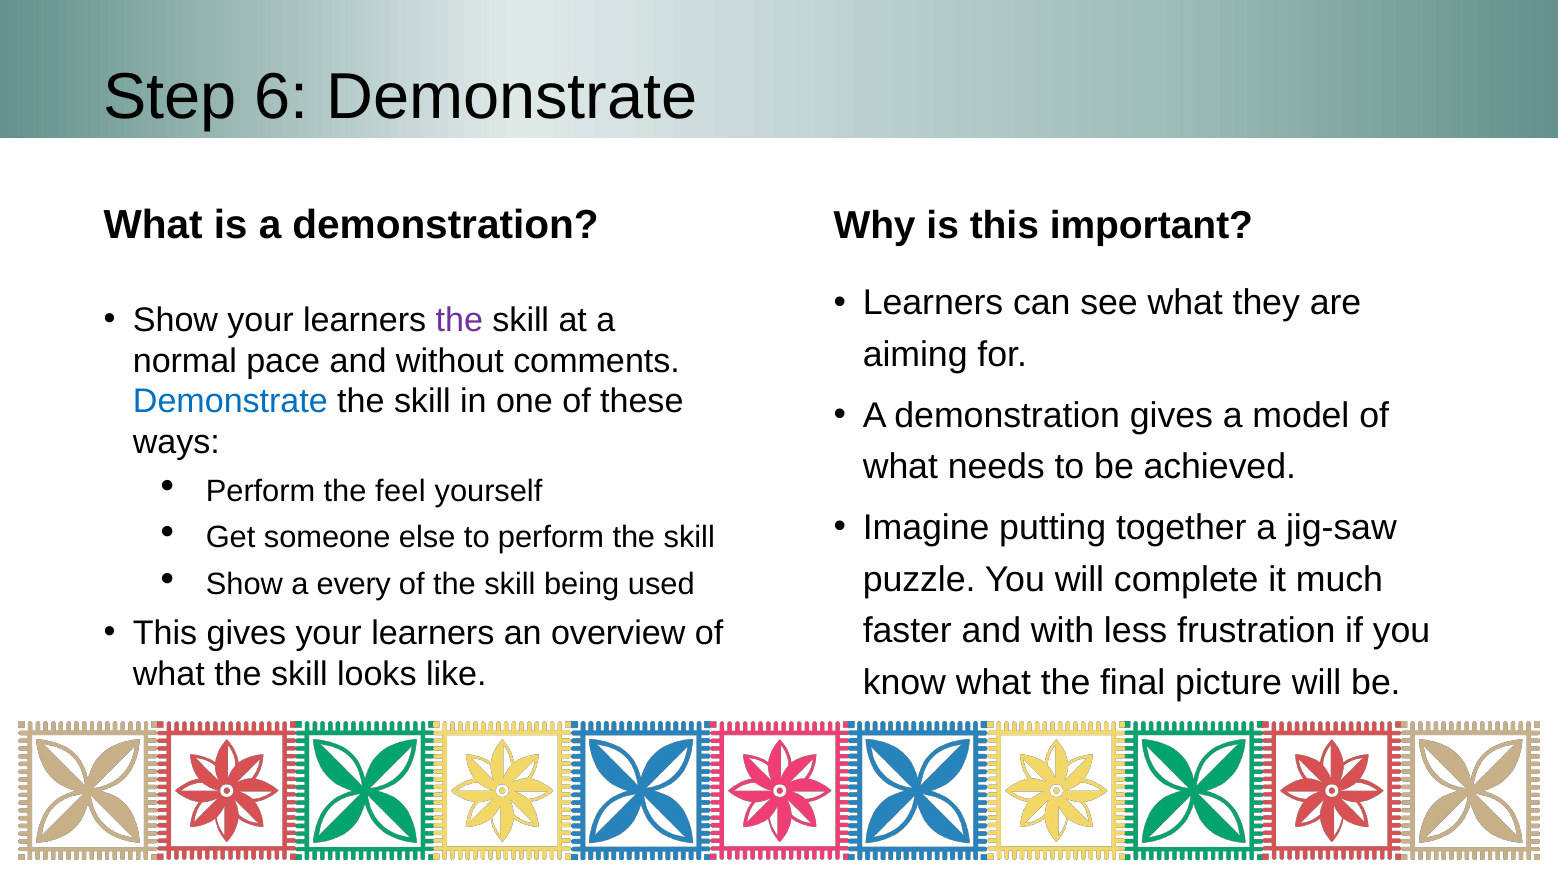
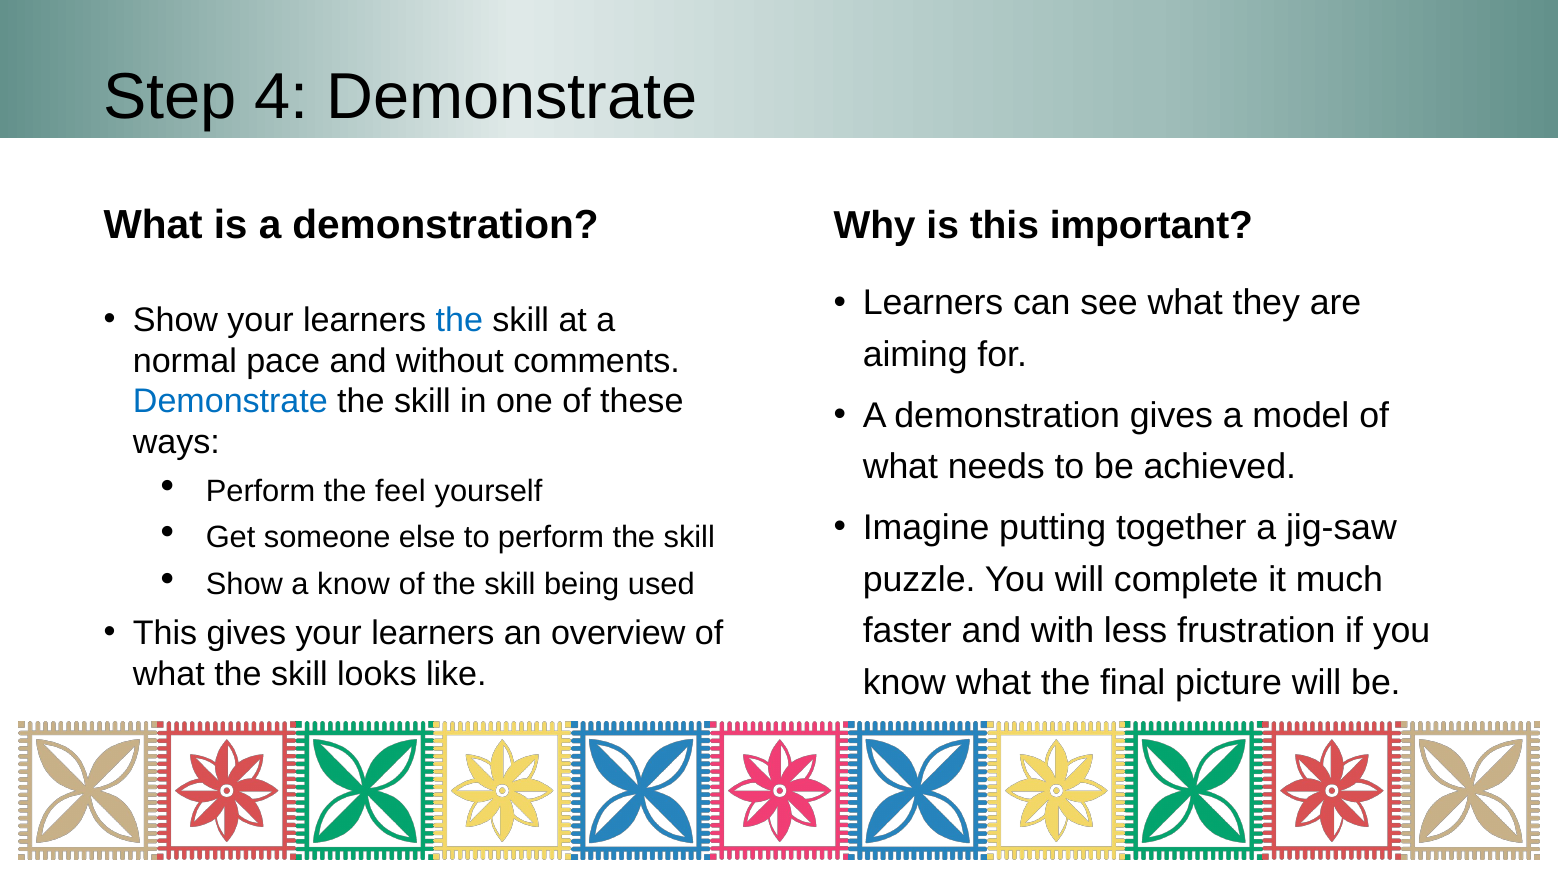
6: 6 -> 4 (281, 97)
the colour: purple -> blue (459, 320)
a every: every -> know (354, 585)
